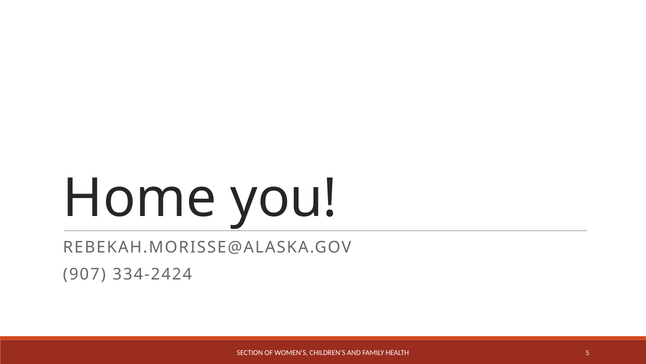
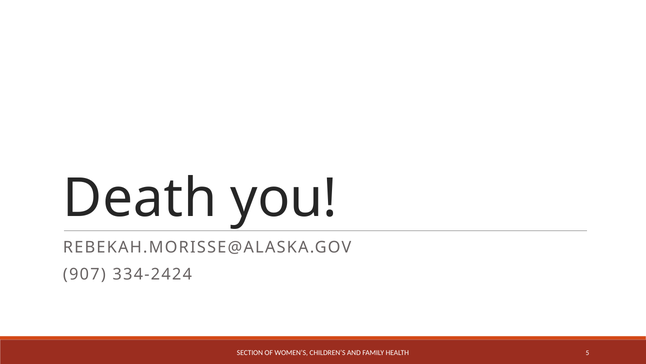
Home: Home -> Death (140, 198)
